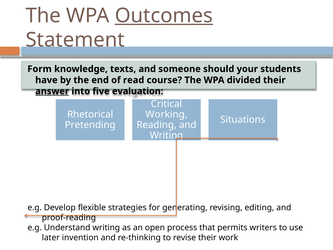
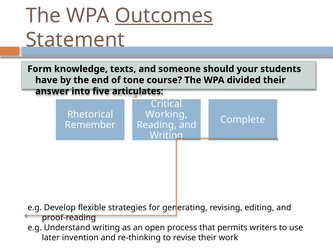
read: read -> tone (134, 80)
answer underline: present -> none (52, 91)
evaluation: evaluation -> articulates (138, 91)
Situations: Situations -> Complete (243, 119)
Pretending: Pretending -> Remember (90, 125)
